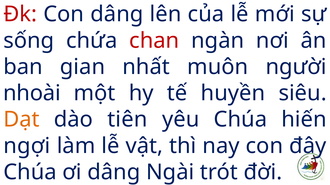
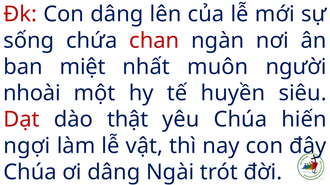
gian: gian -> miệt (83, 67)
Dạt colour: orange -> red (21, 120)
tiên: tiên -> thật (128, 120)
